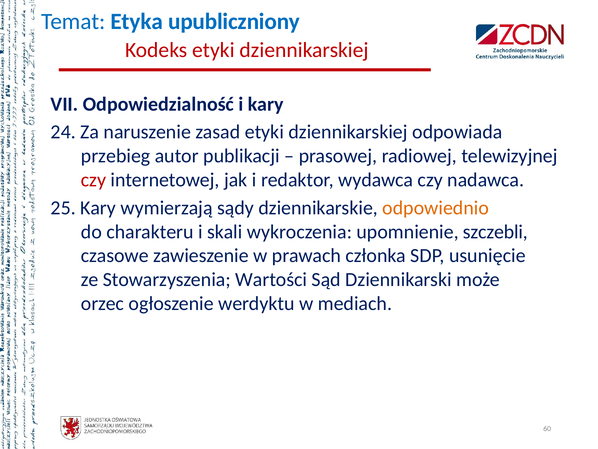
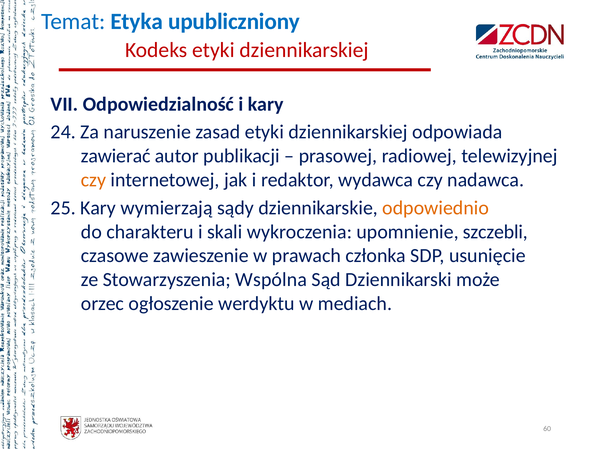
przebieg: przebieg -> zawierać (116, 156)
czy colour: red -> orange (93, 180)
Wartości: Wartości -> Wspólna (271, 279)
